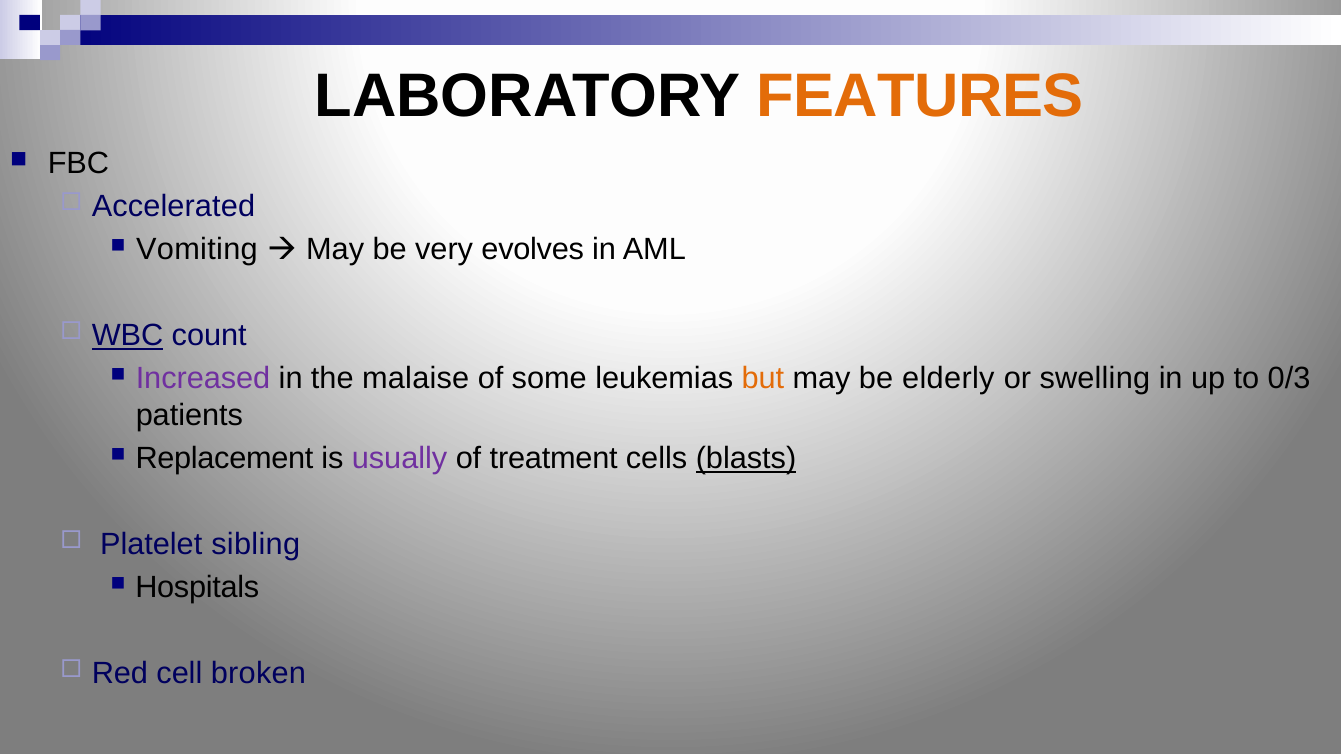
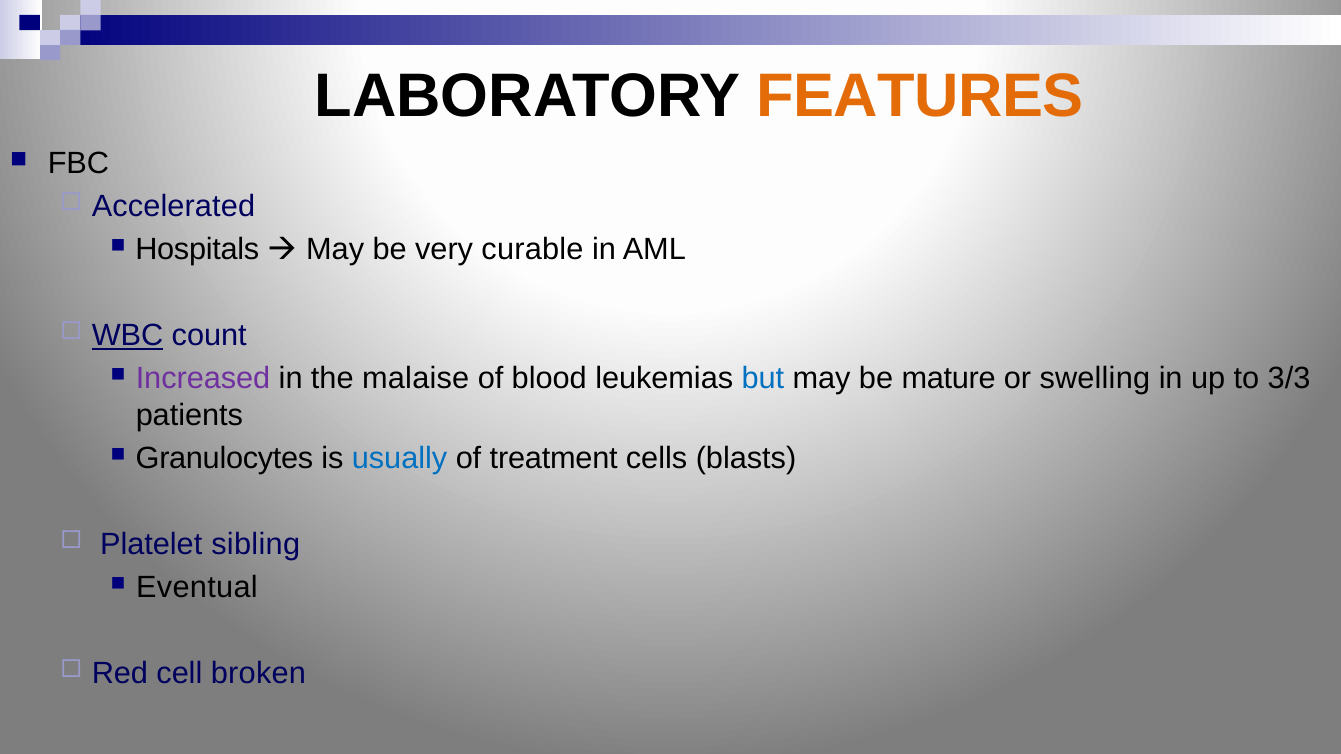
Vomiting: Vomiting -> Hospitals (197, 250)
evolves: evolves -> curable (532, 250)
some: some -> blood (549, 379)
but colour: orange -> blue (763, 379)
elderly: elderly -> mature (949, 379)
0/3: 0/3 -> 3/3 (1289, 379)
Replacement: Replacement -> Granulocytes (224, 459)
usually colour: purple -> blue (400, 459)
blasts underline: present -> none (746, 459)
Hospitals: Hospitals -> Eventual (197, 588)
